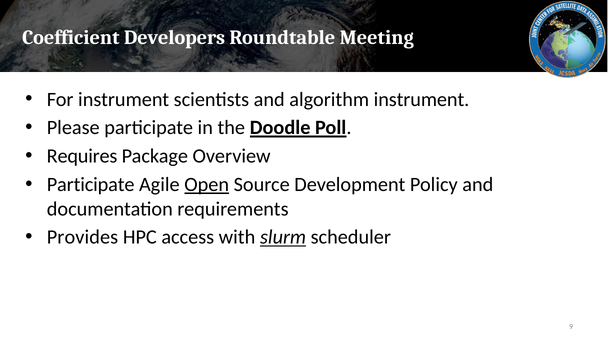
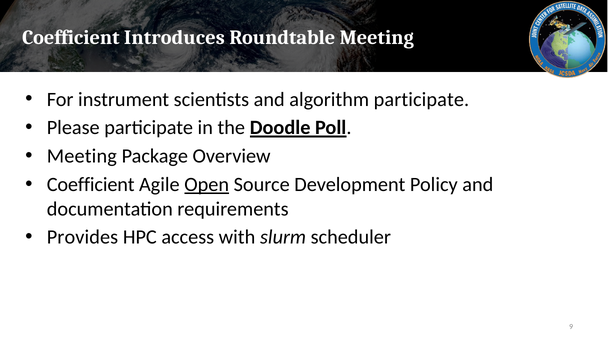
Developers: Developers -> Introduces (174, 38)
algorithm instrument: instrument -> participate (421, 99)
Requires: Requires -> Meeting (82, 156)
Participate: Participate -> Coefficient (91, 185)
slurm underline: present -> none (283, 237)
